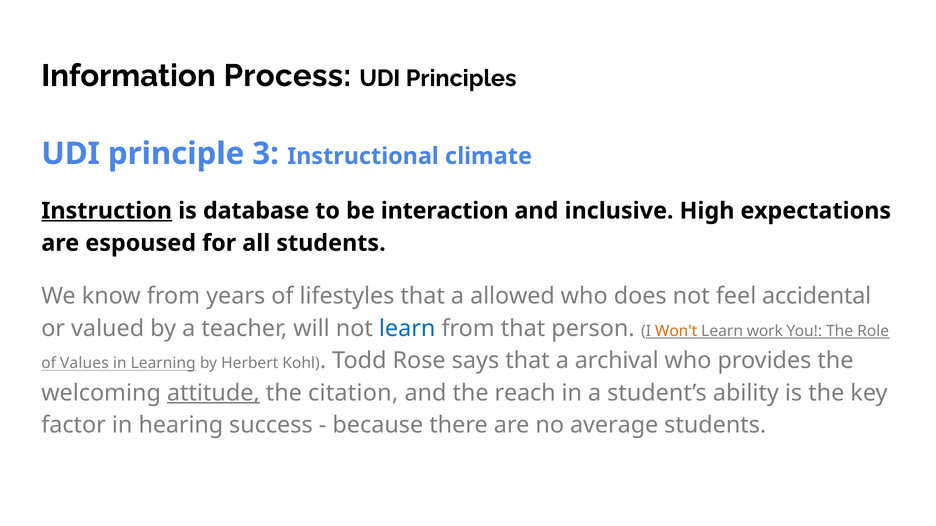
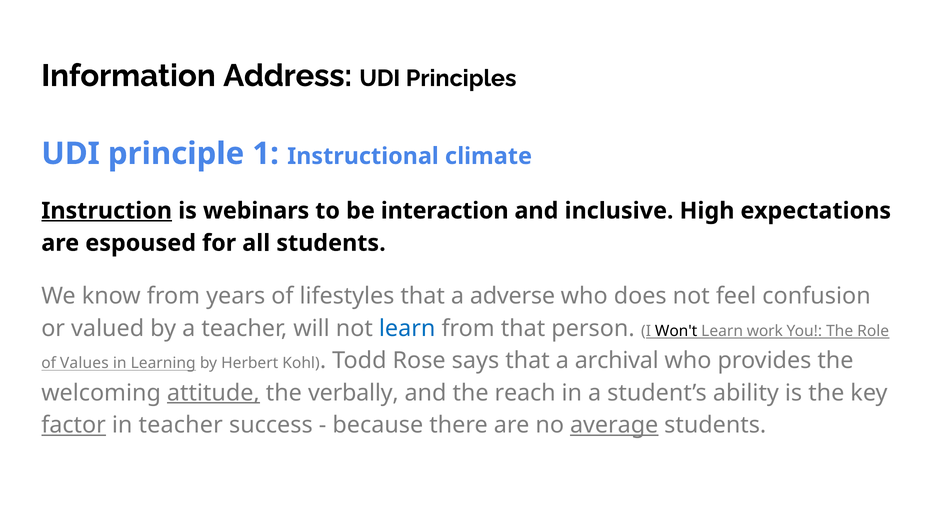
Process: Process -> Address (288, 76)
3: 3 -> 1 (266, 154)
database: database -> webinars (256, 211)
allowed: allowed -> adverse (513, 296)
accidental: accidental -> confusion (817, 296)
Won't colour: orange -> black (676, 331)
citation: citation -> verbally (353, 393)
factor underline: none -> present (74, 425)
in hearing: hearing -> teacher (181, 425)
average underline: none -> present (614, 425)
